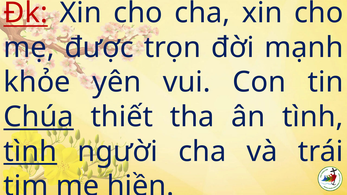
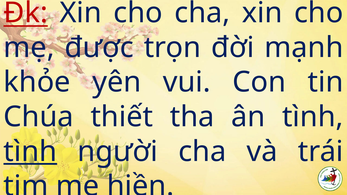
Chúa underline: present -> none (39, 117)
